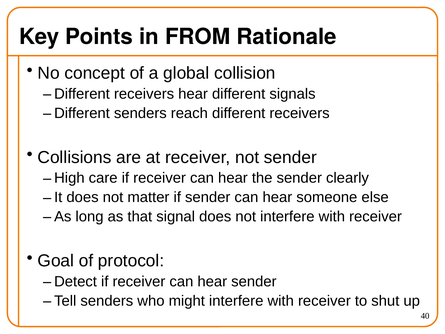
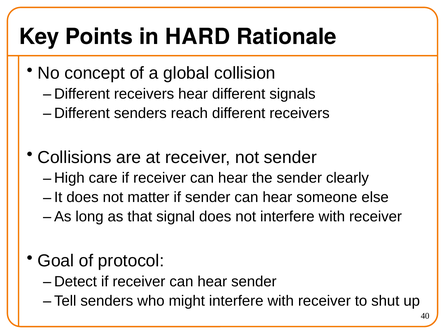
FROM: FROM -> HARD (198, 37)
